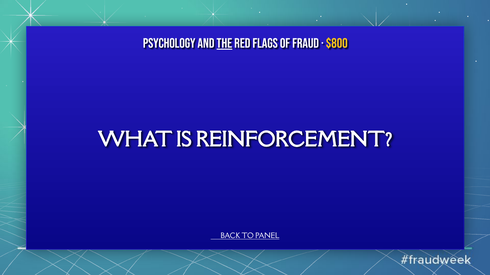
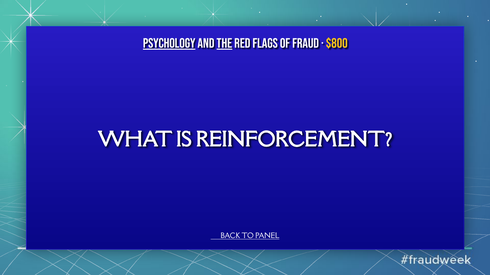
Psychology underline: none -> present (169, 43)
